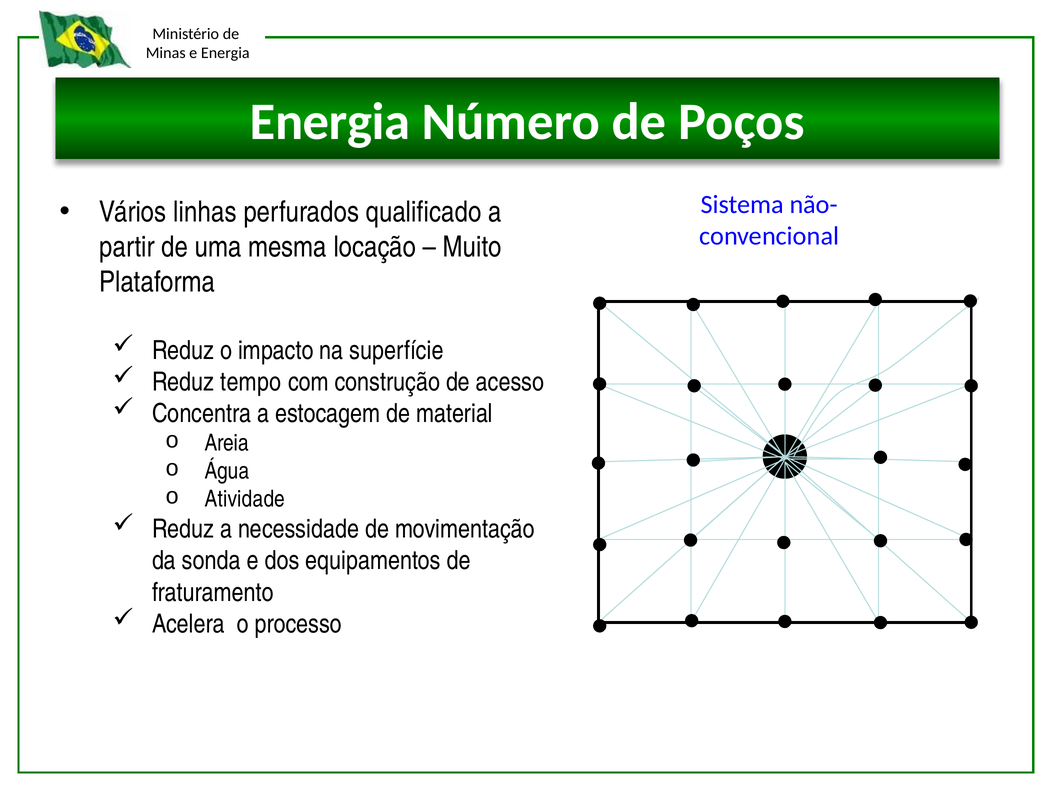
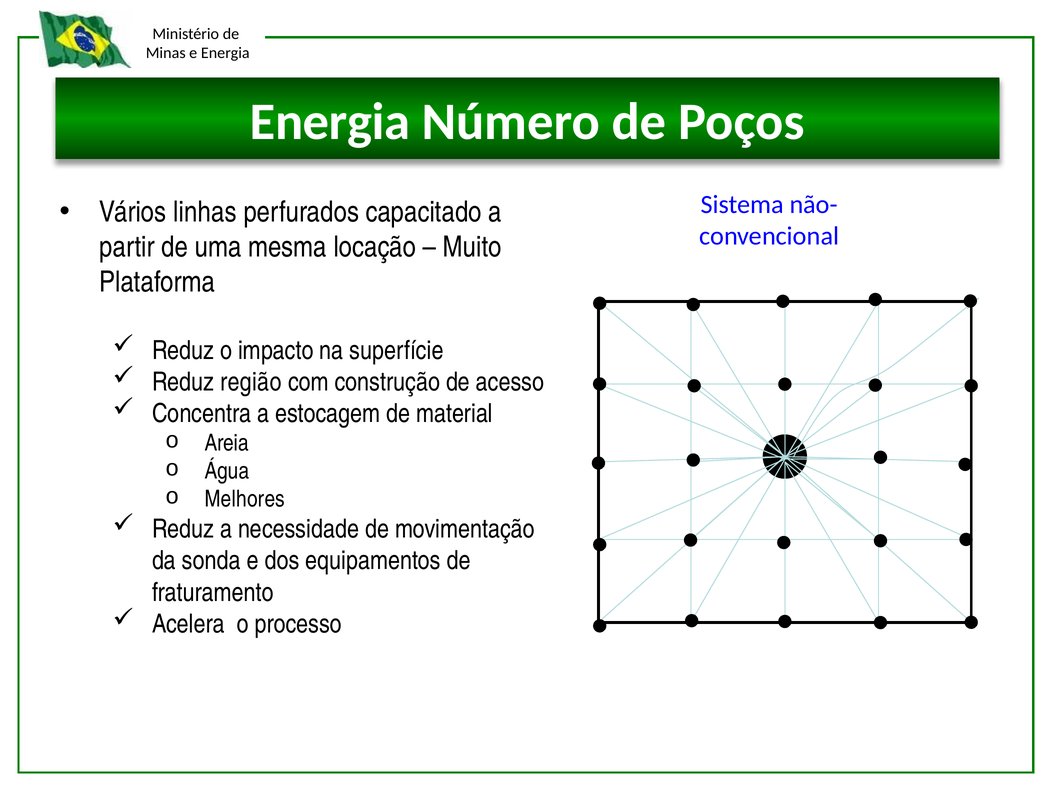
qualificado: qualificado -> capacitado (424, 212)
tempo: tempo -> região (251, 382)
Atividade: Atividade -> Melhores (245, 499)
